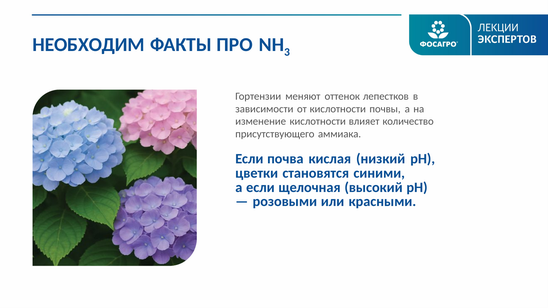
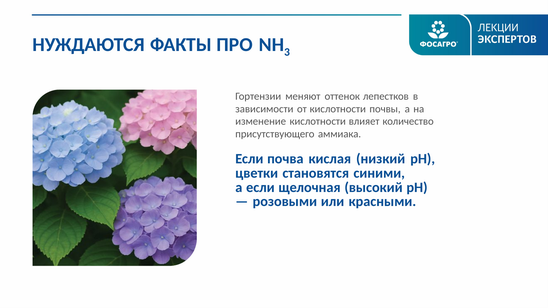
НЕОБХОДИМ: НЕОБХОДИМ -> НУЖДАЮТСЯ (89, 45)
